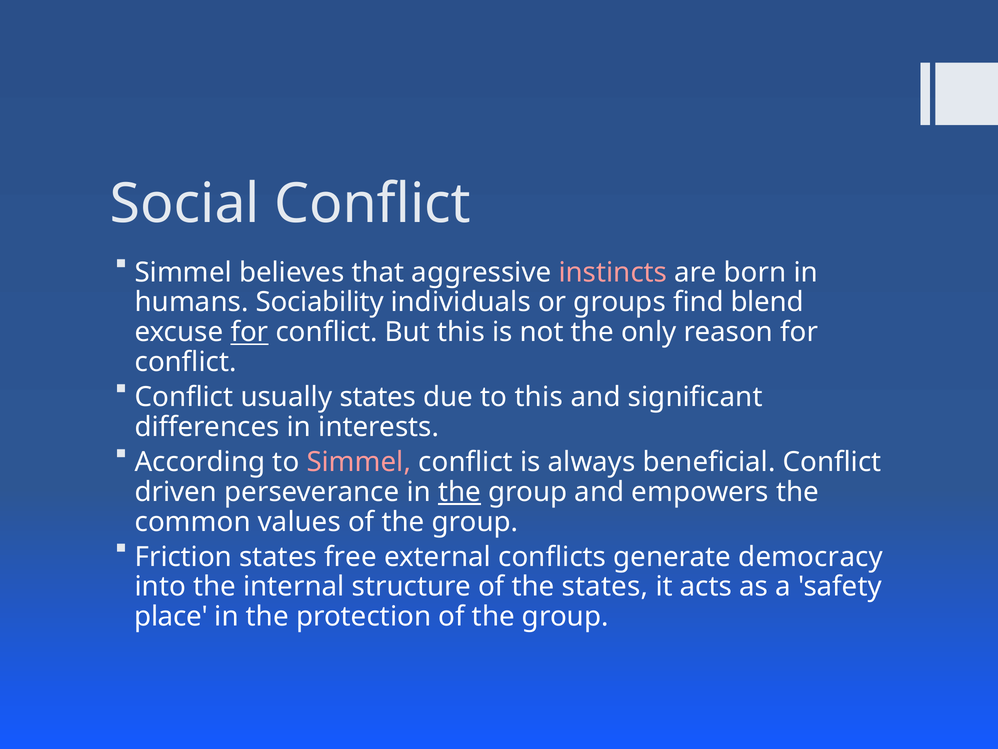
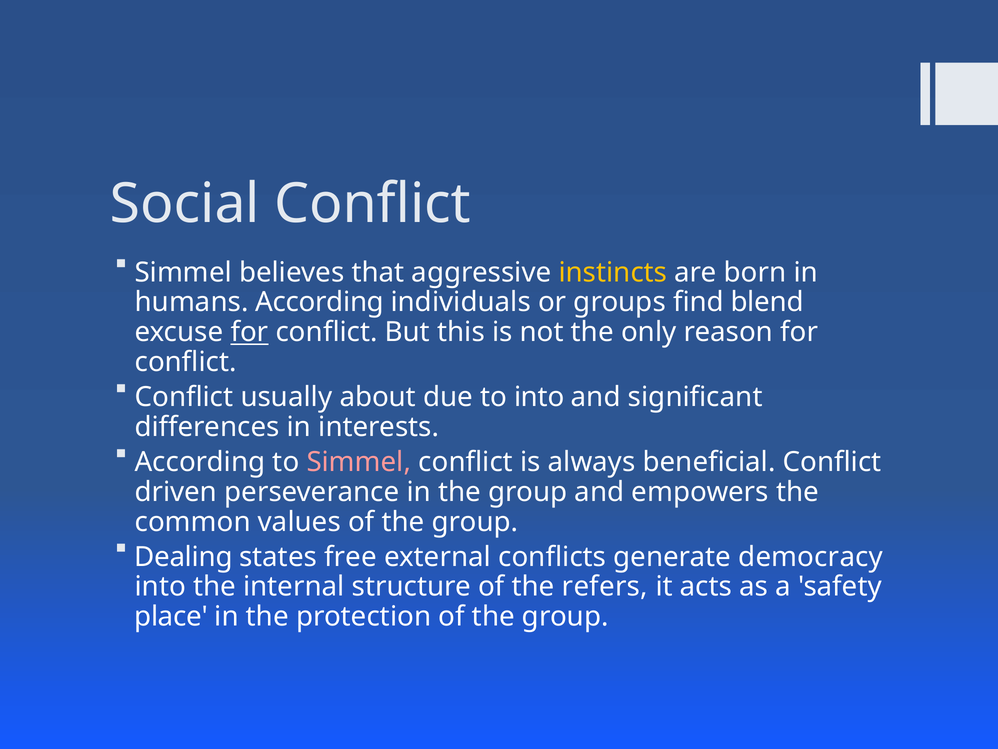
instincts colour: pink -> yellow (613, 272)
humans Sociability: Sociability -> According (320, 302)
usually states: states -> about (378, 397)
to this: this -> into (539, 397)
the underline: present -> none (460, 492)
Friction: Friction -> Dealing (183, 556)
the states: states -> refers (605, 586)
